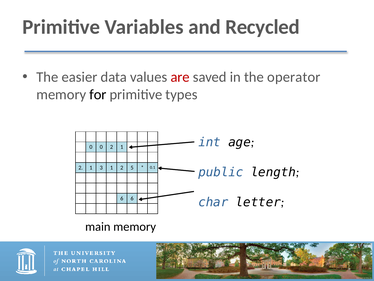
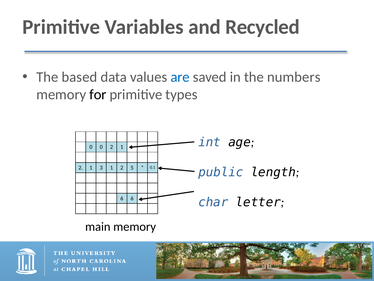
easier: easier -> based (79, 77)
are colour: red -> blue (180, 77)
operator: operator -> numbers (294, 77)
